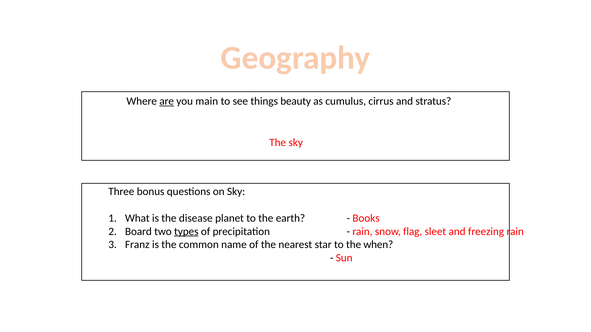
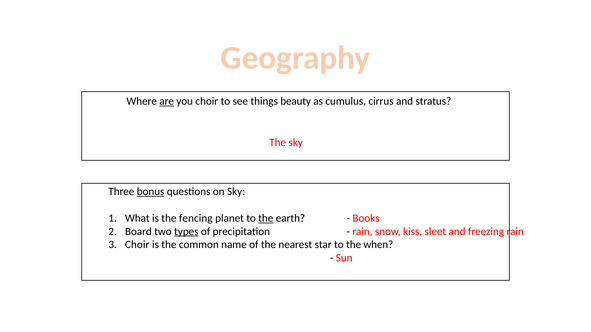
you main: main -> choir (207, 101)
bonus underline: none -> present (151, 192)
disease: disease -> fencing (196, 218)
the underline: none -> present (266, 218)
flag: flag -> kiss (413, 232)
Franz: Franz -> Choir (137, 245)
